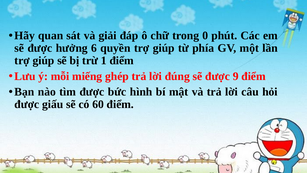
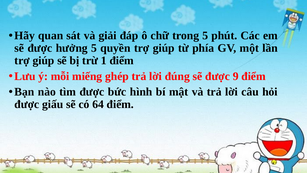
trong 0: 0 -> 5 (205, 36)
hưởng 6: 6 -> 5 (94, 48)
60: 60 -> 64 (98, 104)
